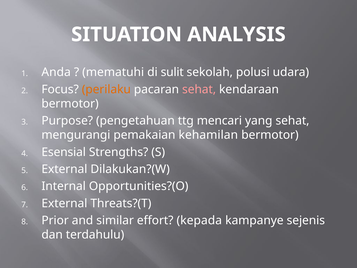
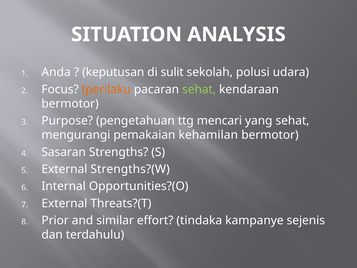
mematuhi: mematuhi -> keputusan (113, 72)
sehat colour: pink -> light green (199, 89)
Esensial: Esensial -> Sasaran (64, 152)
Dilakukan?(W: Dilakukan?(W -> Strengths?(W (130, 169)
kepada: kepada -> tindaka (199, 220)
